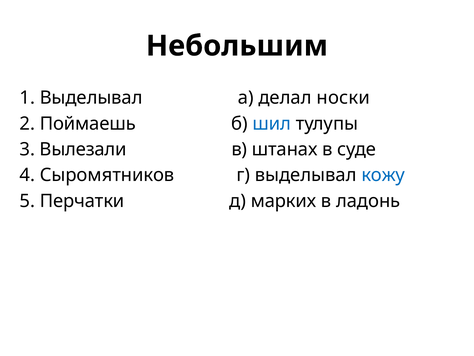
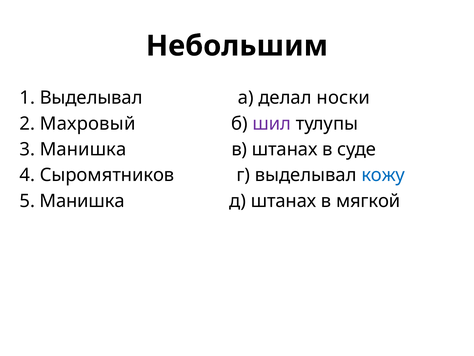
Поймаешь: Поймаешь -> Махровый (88, 123)
шил colour: blue -> purple (272, 123)
3 Вылезали: Вылезали -> Манишка (83, 149)
5 Перчатки: Перчатки -> Манишка (82, 201)
д марких: марких -> штанах (284, 201)
ладонь: ладонь -> мягкой (368, 201)
